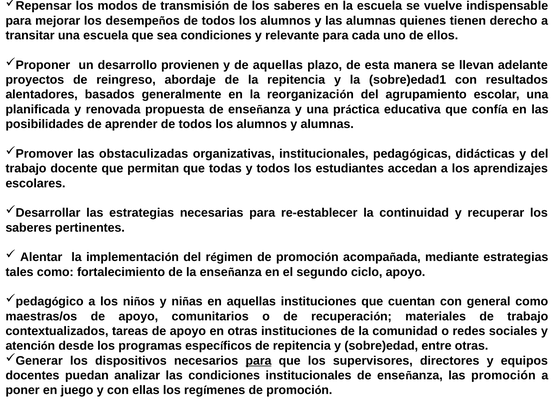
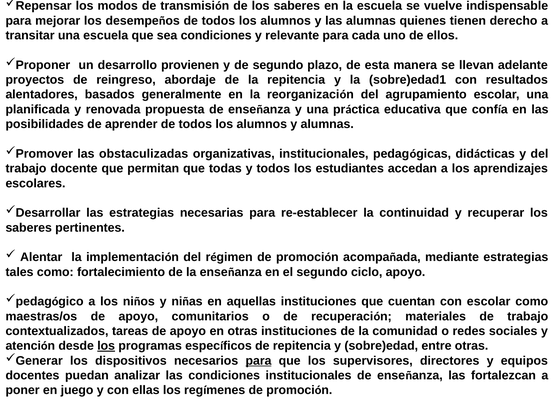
de aquellas: aquellas -> segundo (278, 65)
con general: general -> escolar (489, 301)
los underline: none -> present (106, 345)
las promoción: promoción -> fortalezcan (503, 375)
